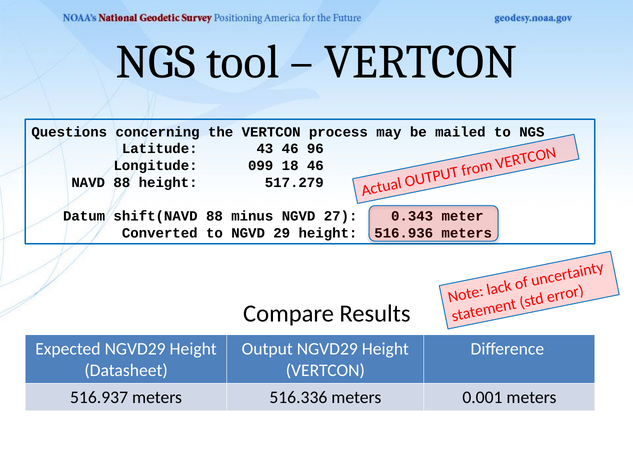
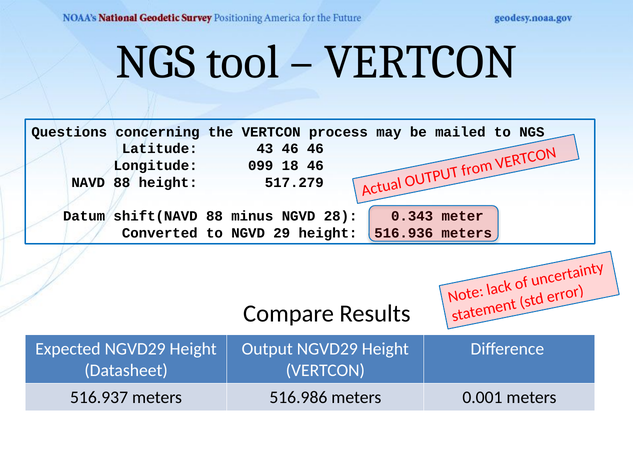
46 96: 96 -> 46 (315, 149)
27: 27 -> 28 (341, 216)
516.336: 516.336 -> 516.986 (298, 397)
